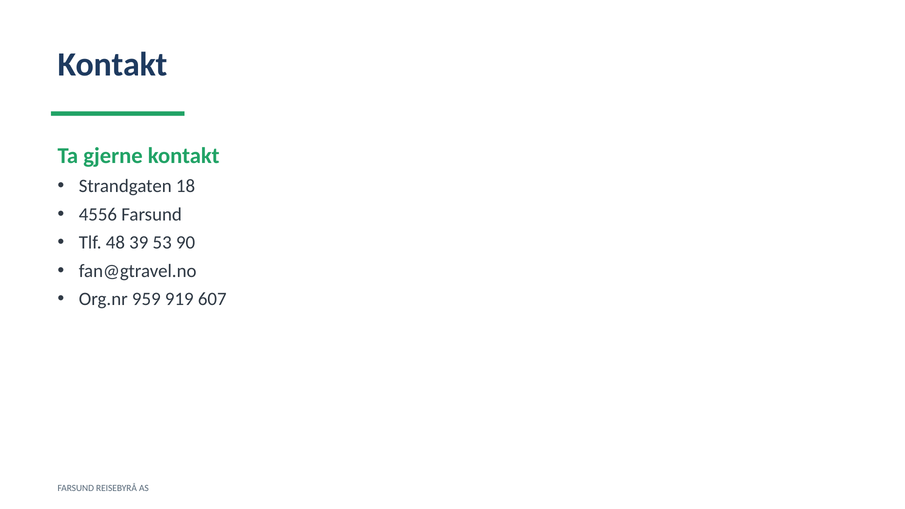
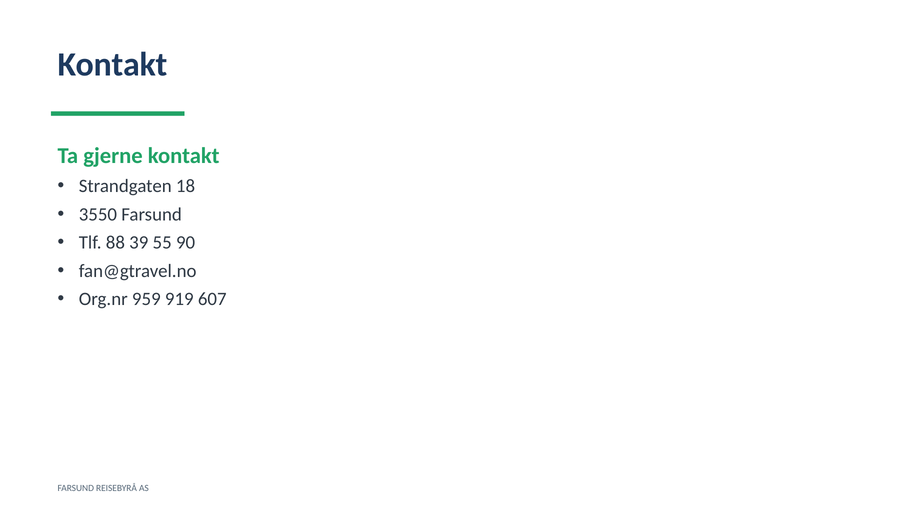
4556: 4556 -> 3550 (98, 214)
48: 48 -> 88 (115, 243)
53: 53 -> 55 (162, 243)
